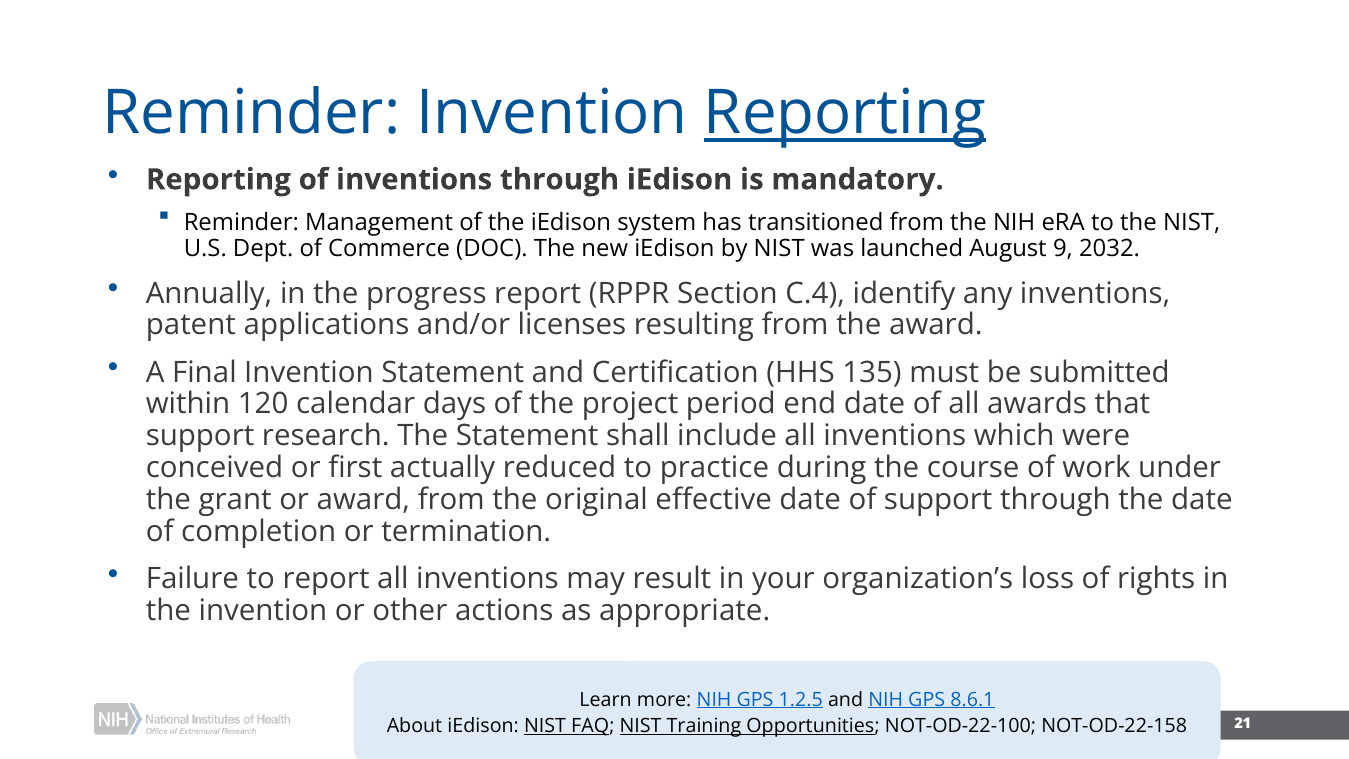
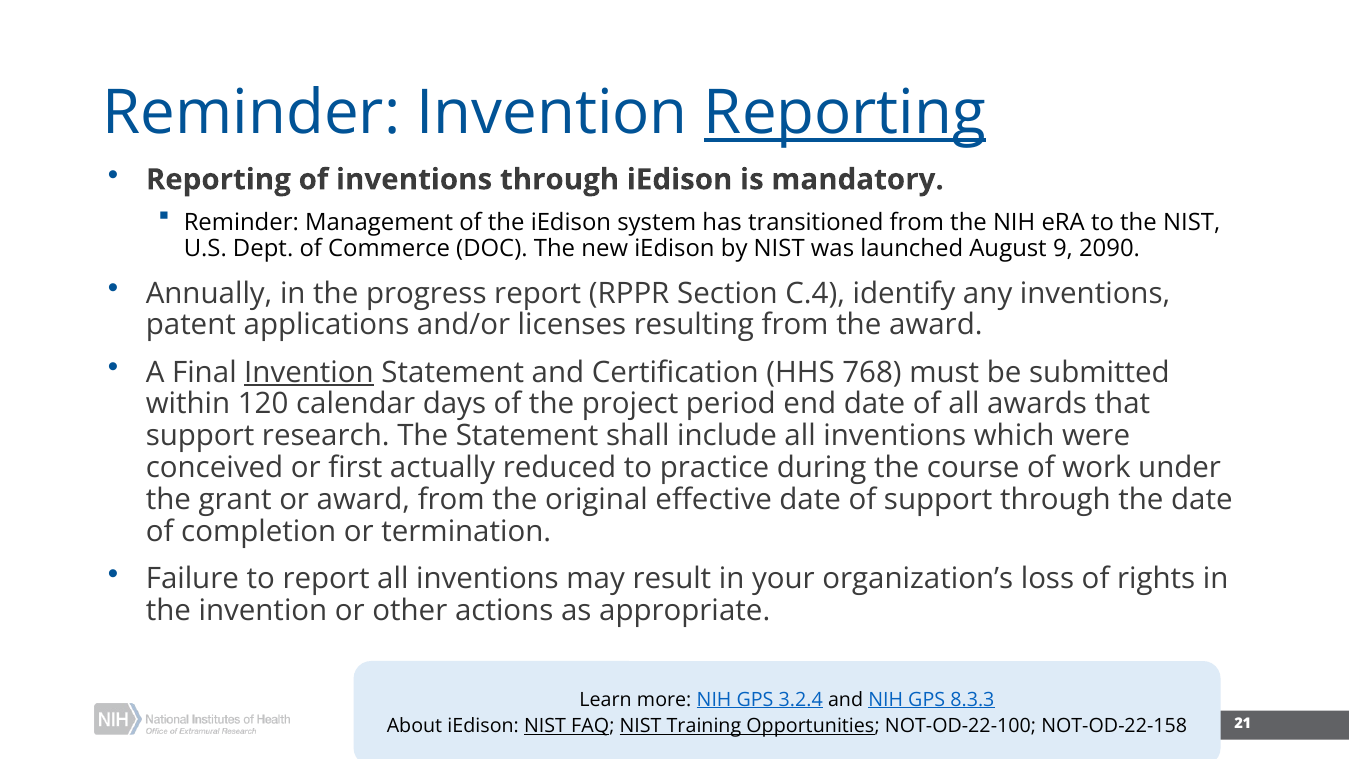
2032: 2032 -> 2090 (1110, 249)
Invention underline: none -> present (309, 372)
135: 135 -> 768 (872, 372)
1.2.5: 1.2.5 -> 3.2.4 (801, 699)
8.6.1: 8.6.1 -> 8.3.3 (972, 699)
